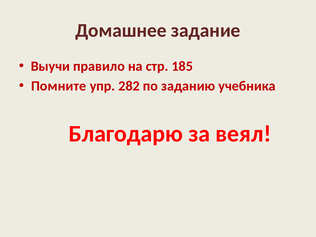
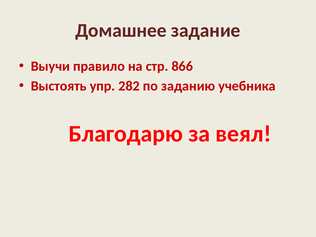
185: 185 -> 866 (182, 66)
Помните: Помните -> Выстоять (59, 86)
